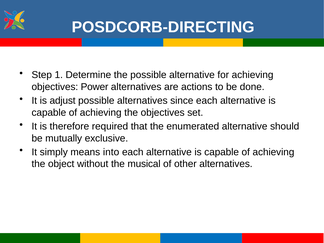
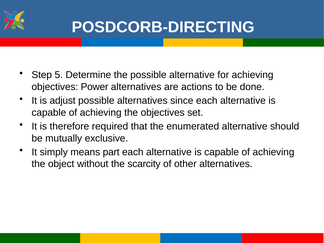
1: 1 -> 5 (59, 75)
into: into -> part (111, 152)
musical: musical -> scarcity (144, 164)
